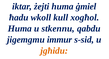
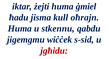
wkoll: wkoll -> jisma (41, 17)
xogħol: xogħol -> oħrajn (85, 17)
immur: immur -> wiċċek (59, 39)
jgħidu colour: orange -> red (54, 50)
